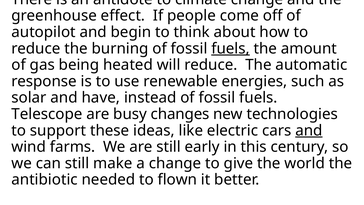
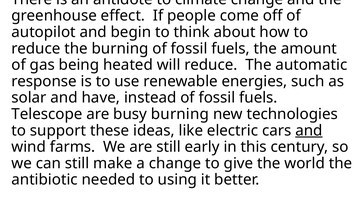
fuels underline: present -> none (231, 48)
busy changes: changes -> burning (180, 114)
flown: flown -> using (177, 179)
